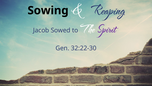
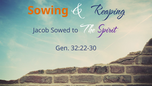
Sowing colour: black -> orange (48, 10)
